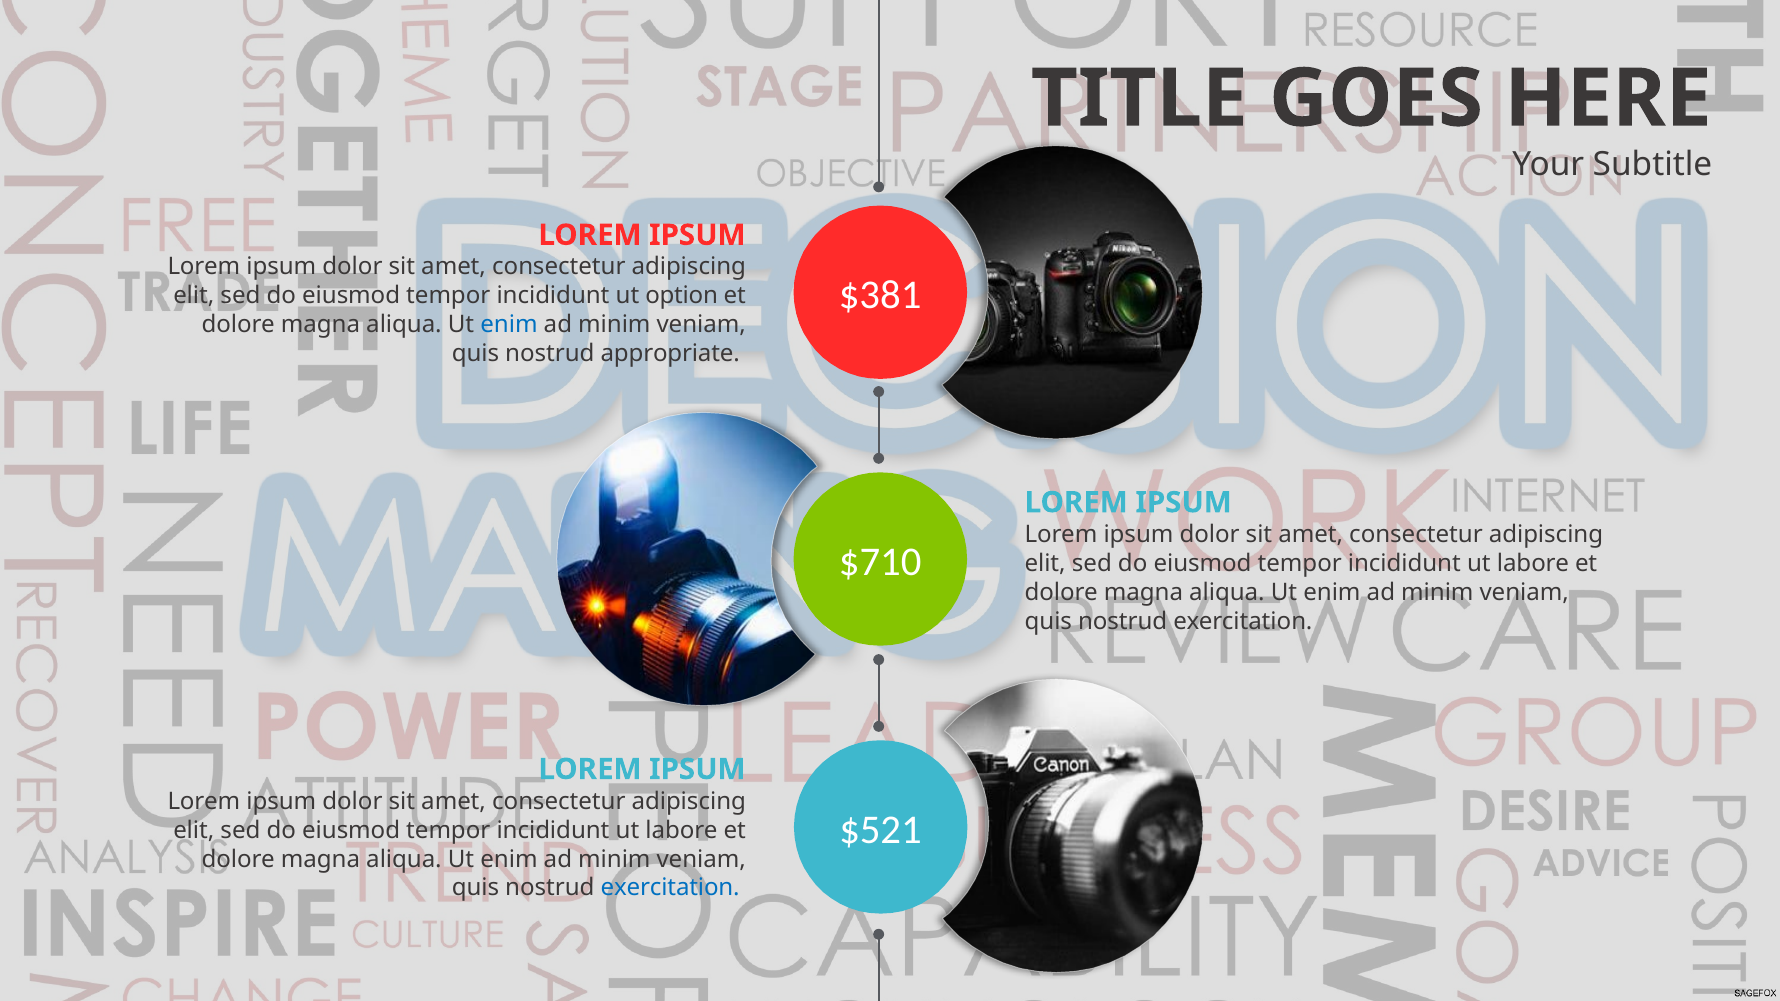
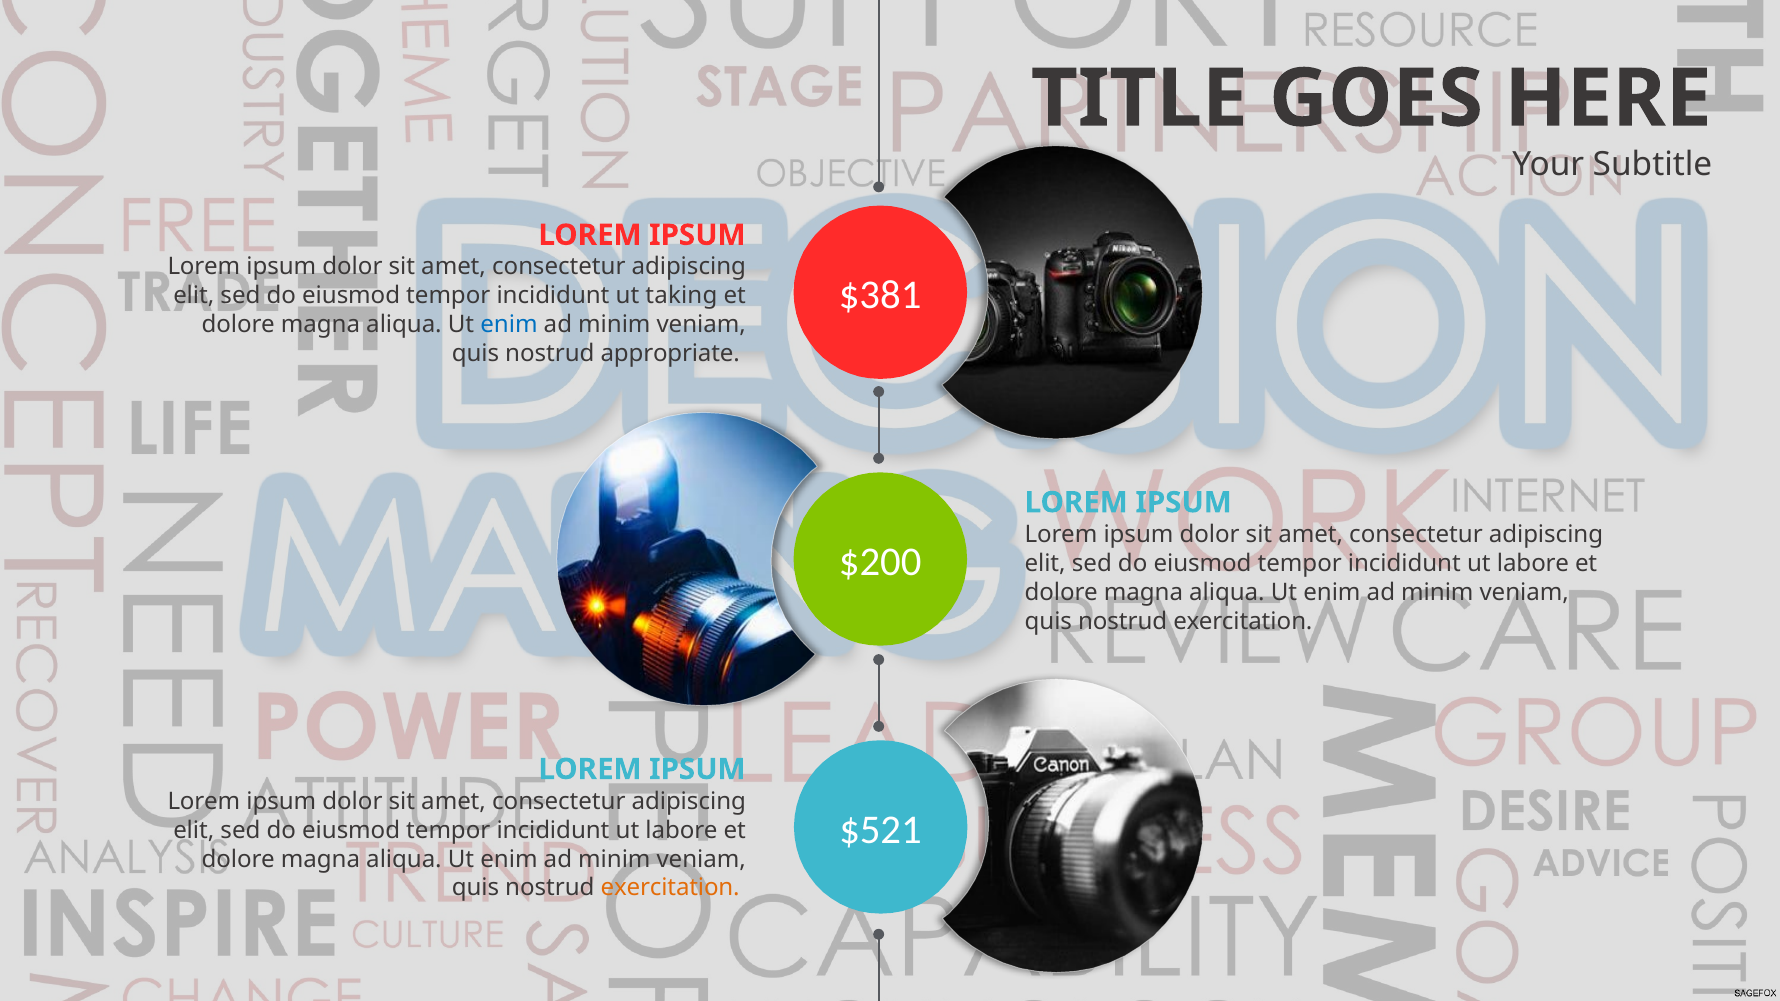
option: option -> taking (681, 296)
$710: $710 -> $200 (880, 562)
exercitation colour: blue -> orange (670, 888)
